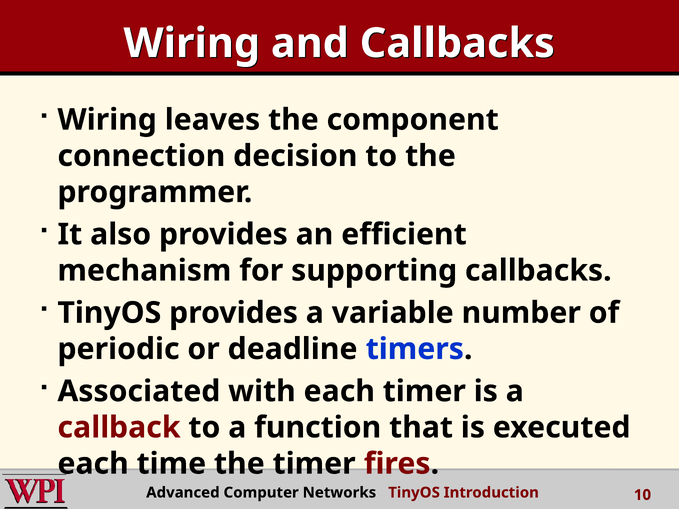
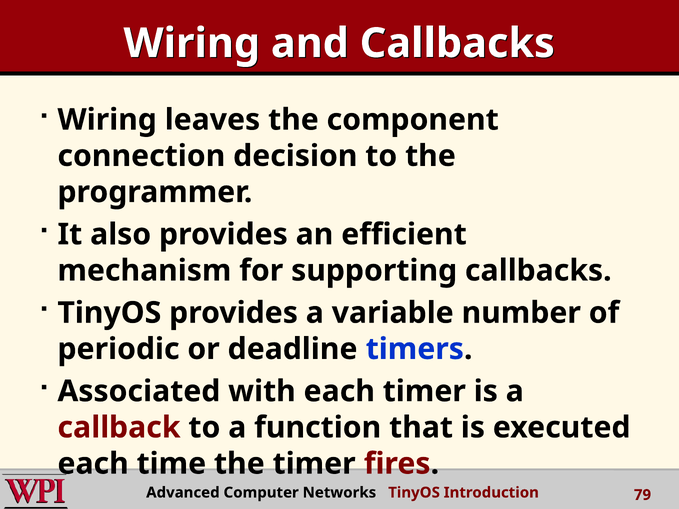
10: 10 -> 79 (642, 495)
